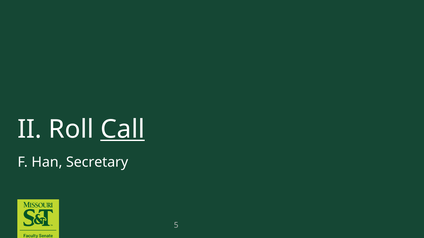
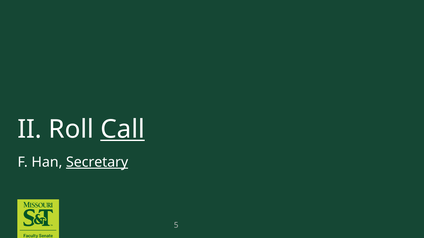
Secretary underline: none -> present (97, 162)
